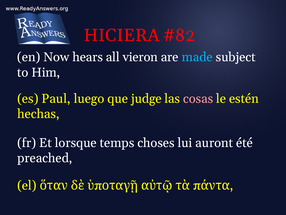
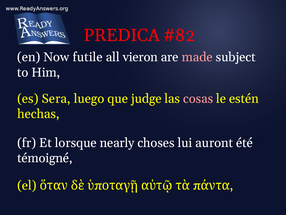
HICIERA: HICIERA -> PREDICA (122, 35)
hears: hears -> futile (88, 57)
made colour: light blue -> pink (197, 57)
Paul: Paul -> Sera (56, 98)
temps: temps -> nearly (117, 142)
preached: preached -> témoigné (45, 158)
